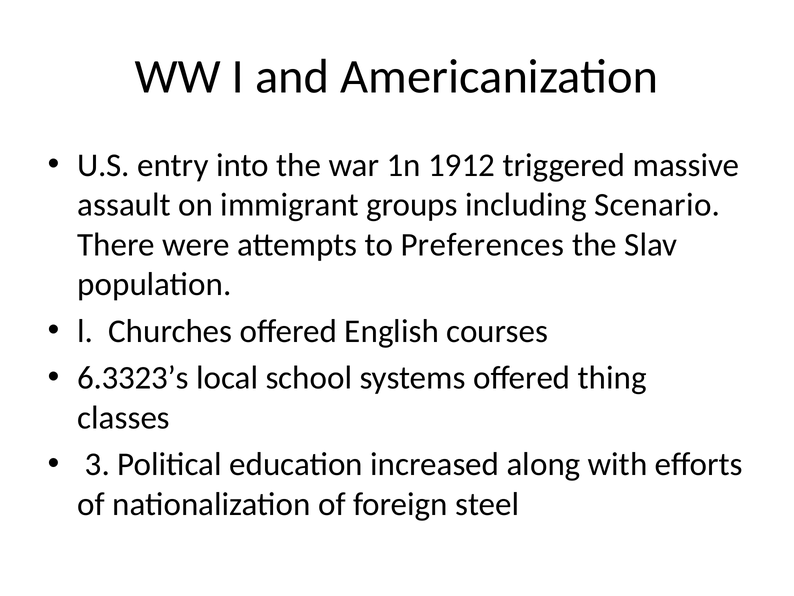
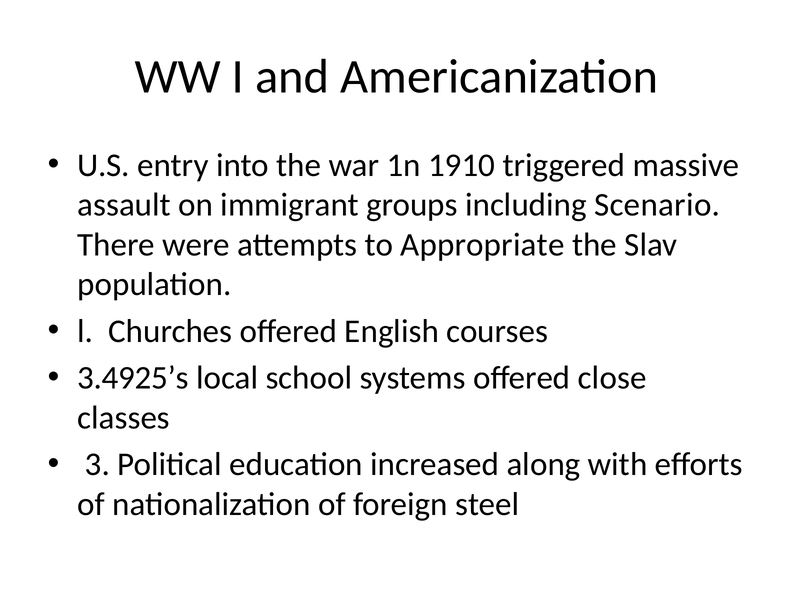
1912: 1912 -> 1910 (462, 165)
Preferences: Preferences -> Appropriate (482, 244)
6.3323’s: 6.3323’s -> 3.4925’s (133, 378)
thing: thing -> close (612, 378)
